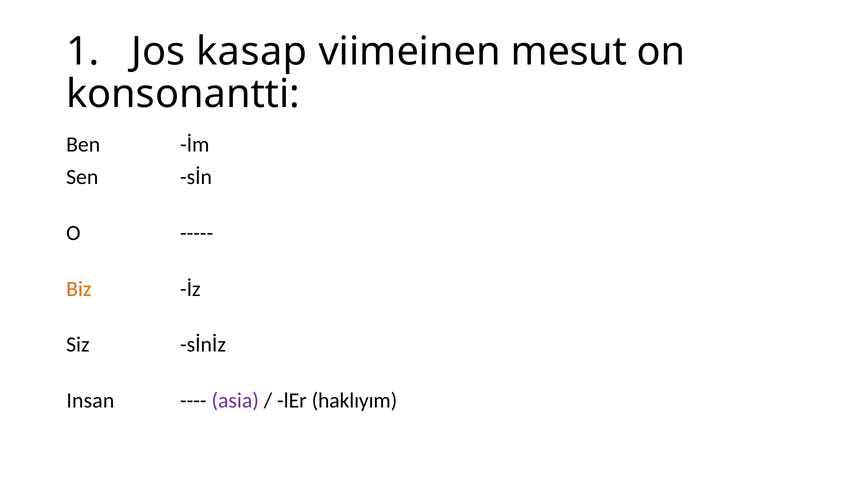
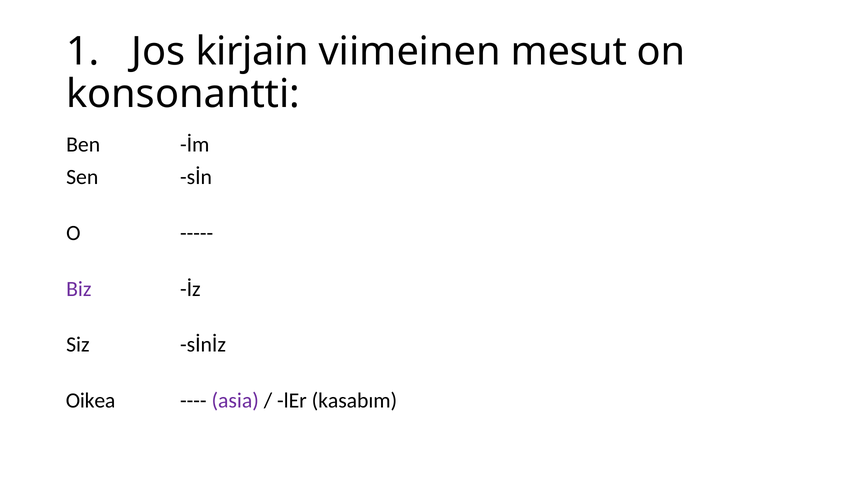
kasap: kasap -> kirjain (252, 51)
Biz colour: orange -> purple (79, 289)
Insan: Insan -> Oikea (91, 401)
haklıyım: haklıyım -> kasabım (354, 401)
